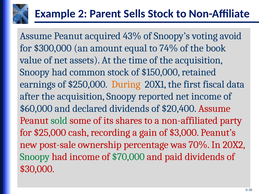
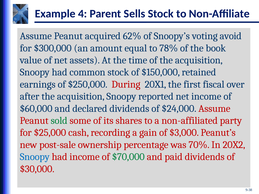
2: 2 -> 4 (83, 14)
43%: 43% -> 62% (132, 36)
74%: 74% -> 78% (169, 48)
During colour: orange -> red (126, 84)
data: data -> over (236, 84)
$20,400: $20,400 -> $24,000 (179, 109)
Snoopy colour: green -> blue (35, 157)
